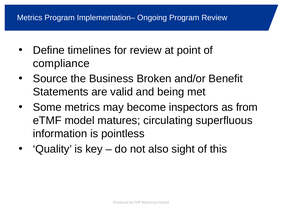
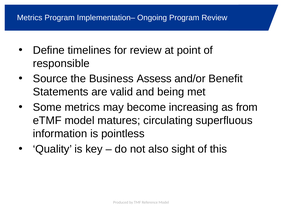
compliance: compliance -> responsible (61, 63)
Broken: Broken -> Assess (154, 79)
inspectors: inspectors -> increasing (194, 107)
